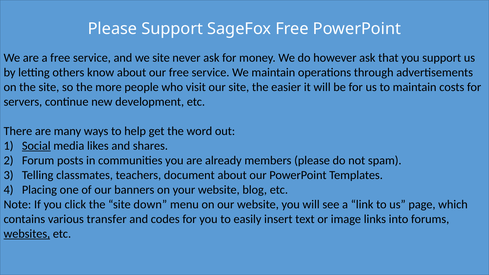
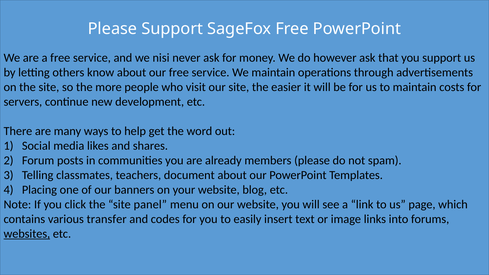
we site: site -> nisi (161, 58)
Social underline: present -> none (36, 146)
down: down -> panel (150, 204)
